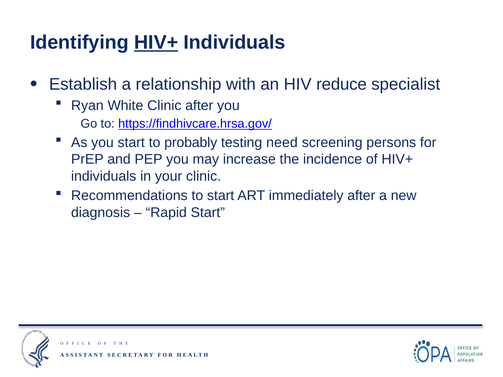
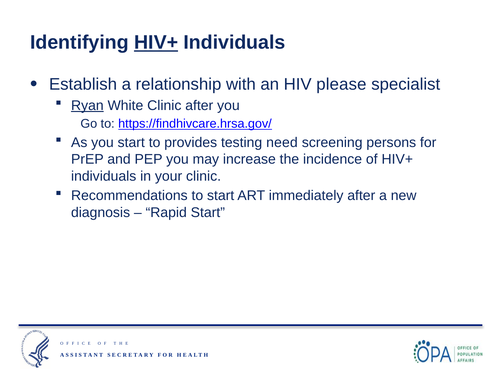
reduce: reduce -> please (341, 84)
Ryan underline: none -> present (87, 106)
probably: probably -> provides (191, 143)
